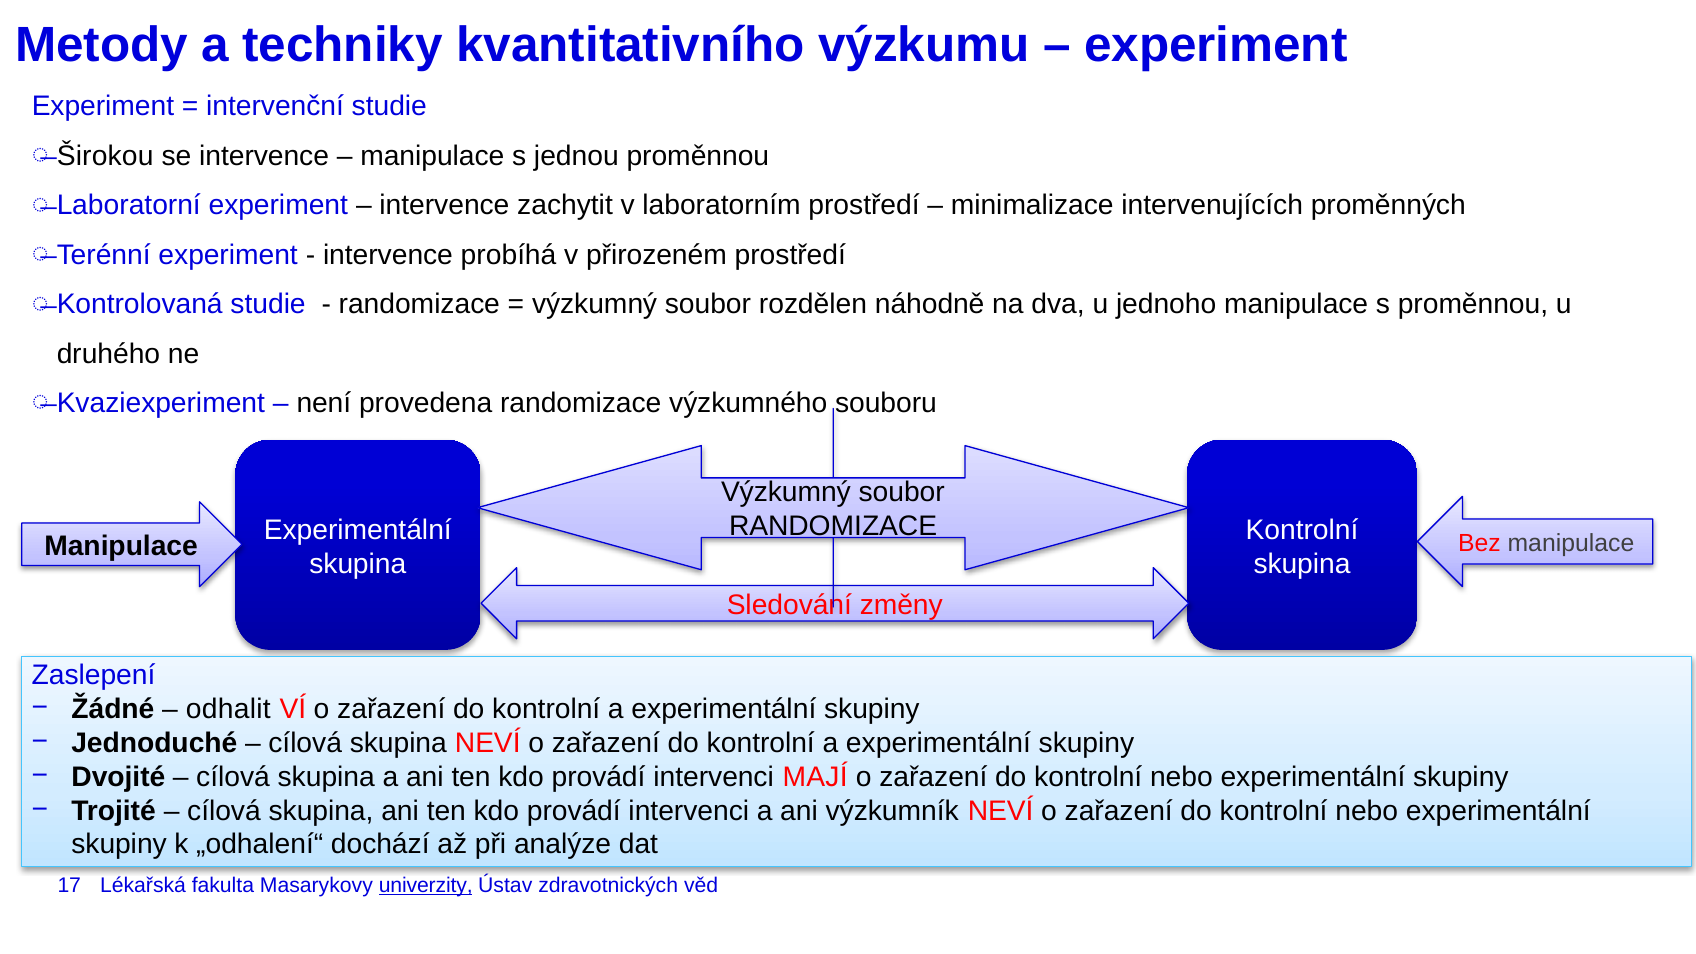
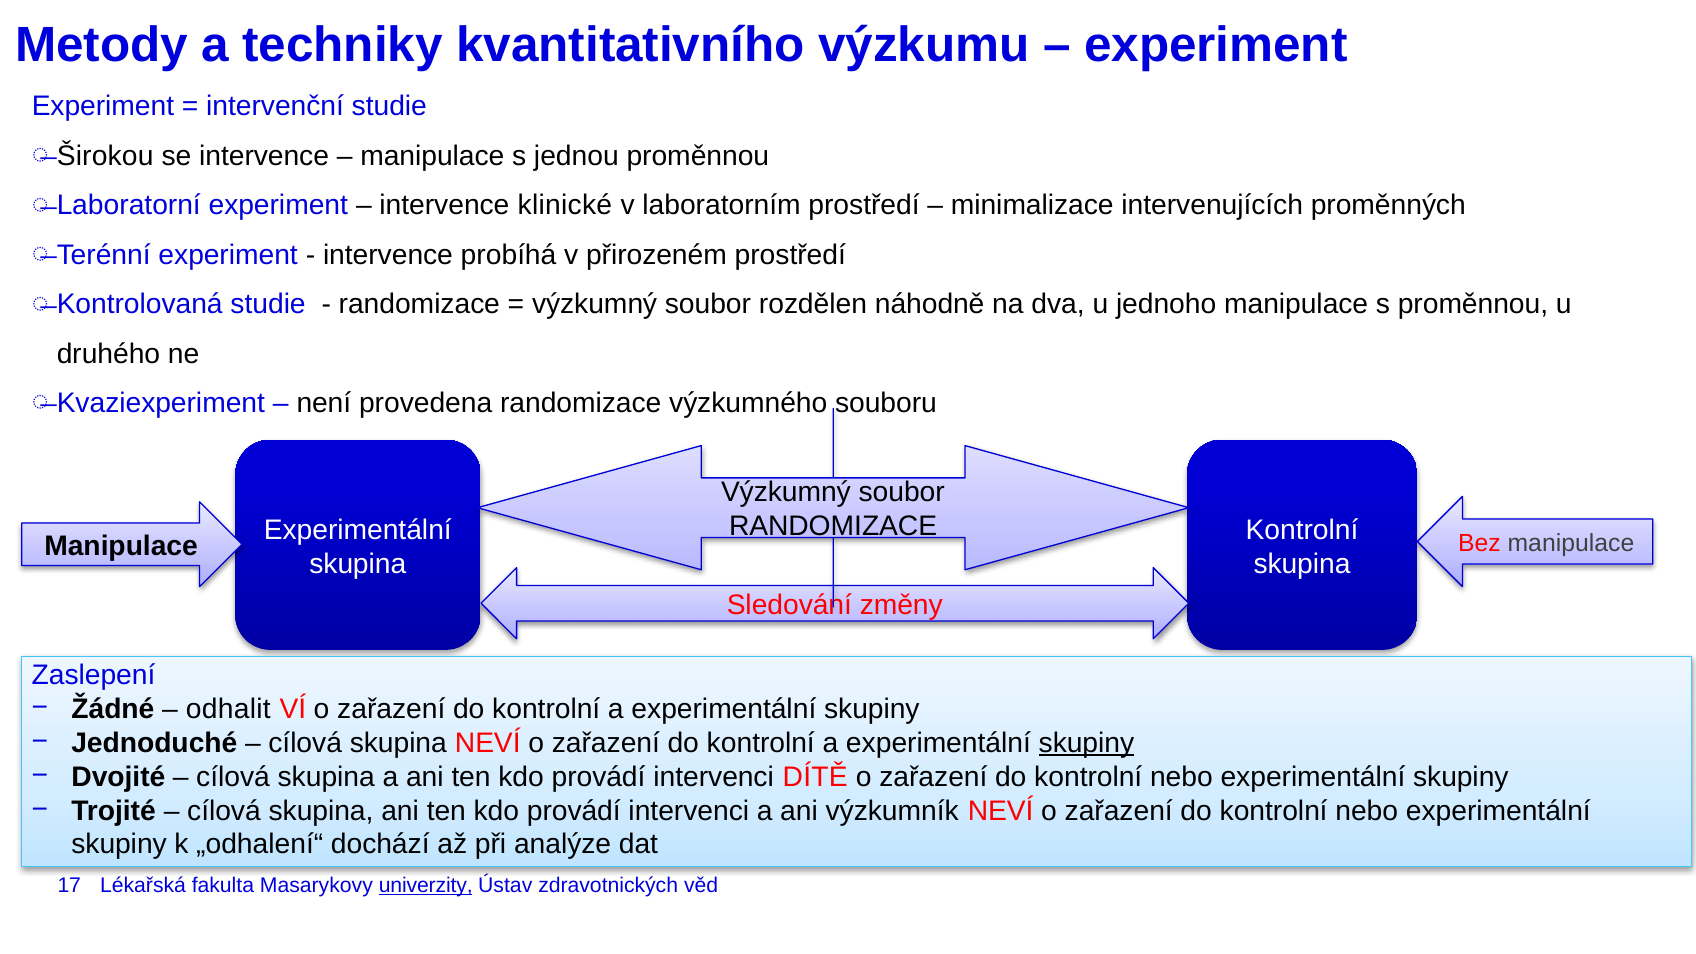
zachytit: zachytit -> klinické (565, 205)
skupiny underline: none -> present (1086, 743)
MAJÍ: MAJÍ -> DÍTĚ (815, 777)
